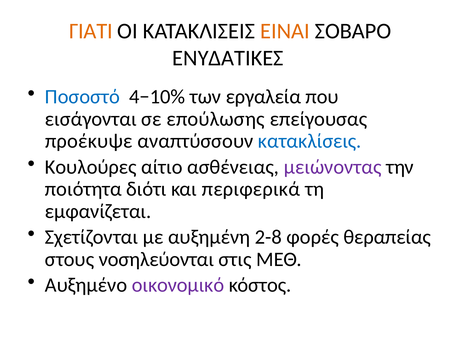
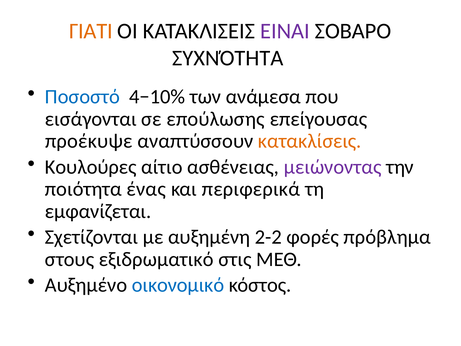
ΕΙΝΑΙ colour: orange -> purple (285, 31)
ΕΝΥΔΑΤΙΚΕΣ: ΕΝΥΔΑΤΙΚΕΣ -> ΣΥΧΝΌΤΗΤΑ (228, 58)
εργαλεία: εργαλεία -> ανάμεσα (263, 97)
κατακλίσεις colour: blue -> orange (310, 141)
διότι: διότι -> ένας (146, 189)
2-8: 2-8 -> 2-2 (268, 237)
θεραπείας: θεραπείας -> πρόβλημα (387, 237)
νοσηλεύονται: νοσηλεύονται -> εξιδρωματικό (156, 259)
οικονομικό colour: purple -> blue (178, 285)
